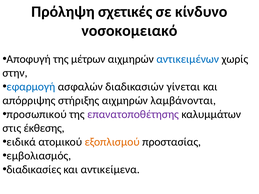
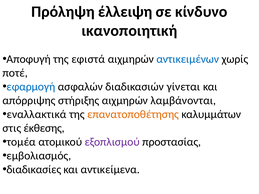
σχετικές: σχετικές -> έλλειψη (125, 12)
νοσοκομειακό: νοσοκομειακό -> ικανοποιητική (129, 31)
μέτρων: μέτρων -> εφιστά (88, 59)
στην: στην -> ποτέ (15, 73)
προσωπικού: προσωπικού -> εναλλακτικά (37, 114)
επανατοποθέτησης colour: purple -> orange (133, 114)
ειδικά: ειδικά -> τομέα (21, 142)
εξοπλισμού colour: orange -> purple (112, 142)
